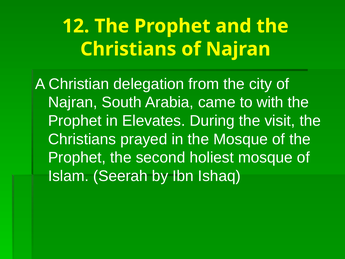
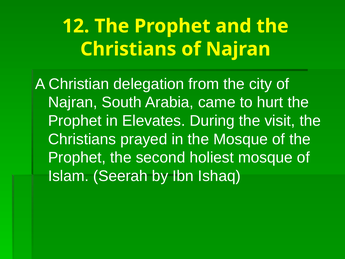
with: with -> hurt (270, 102)
